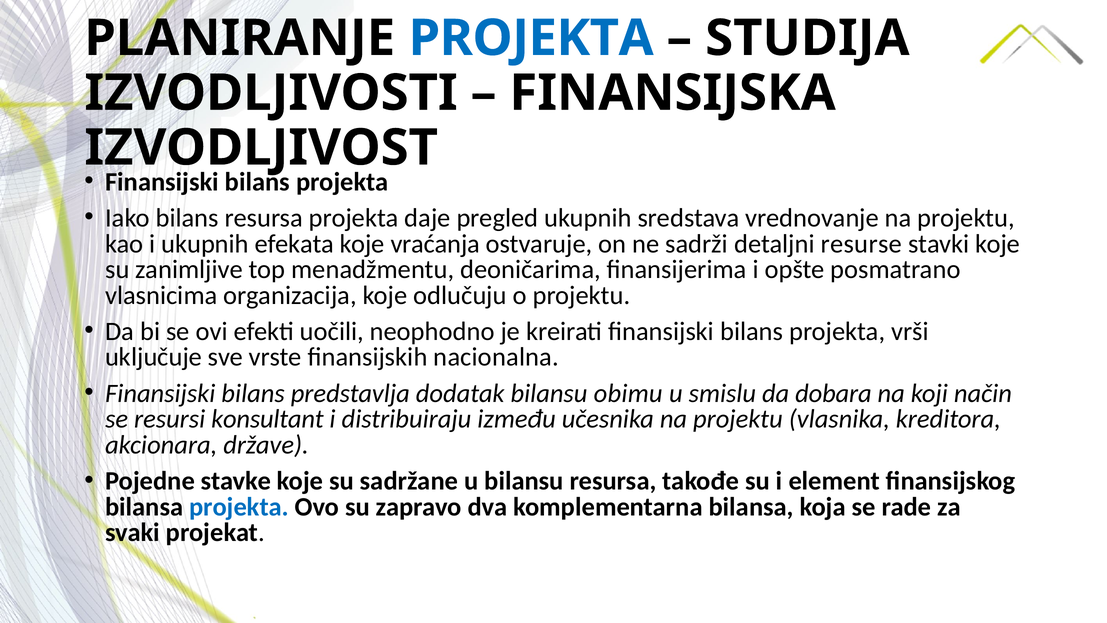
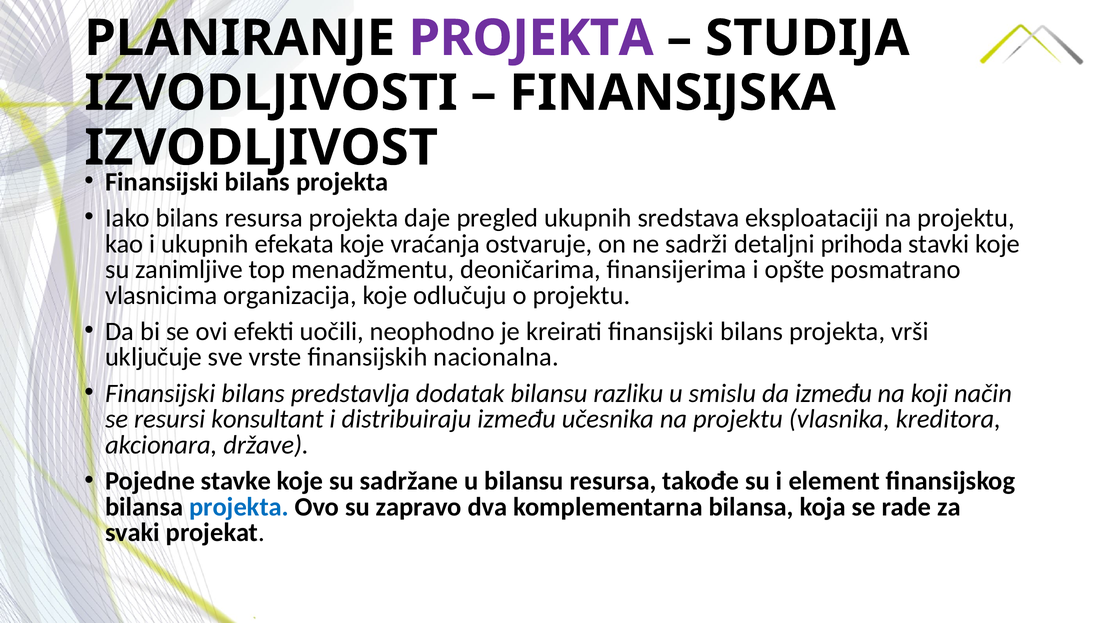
PROJEKTA colour: blue -> purple (531, 38)
vrednovanje: vrednovanje -> eksploataciji (812, 218)
resurse: resurse -> prihoda (862, 244)
obimu: obimu -> razliku (628, 393)
da dobara: dobara -> između (833, 393)
